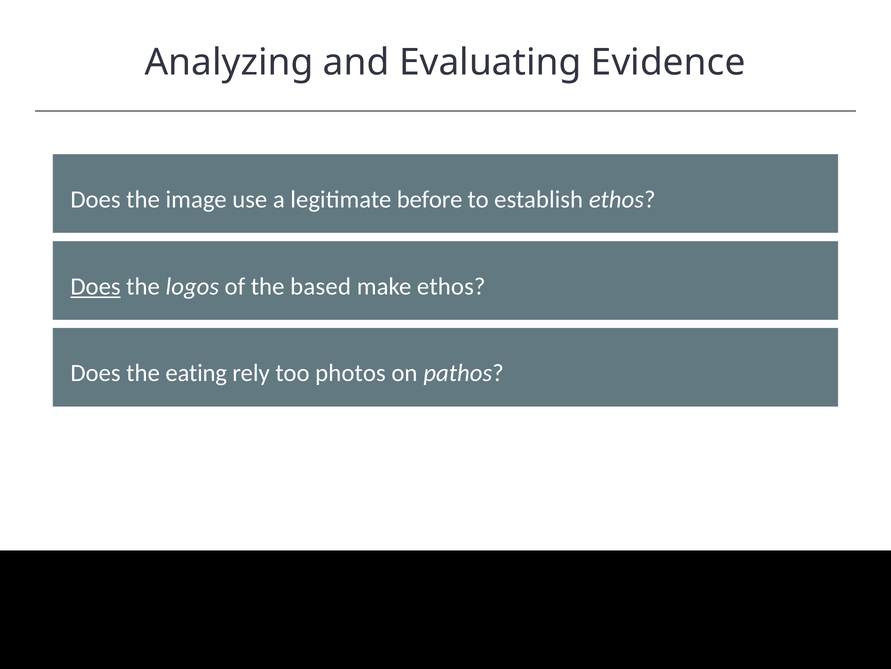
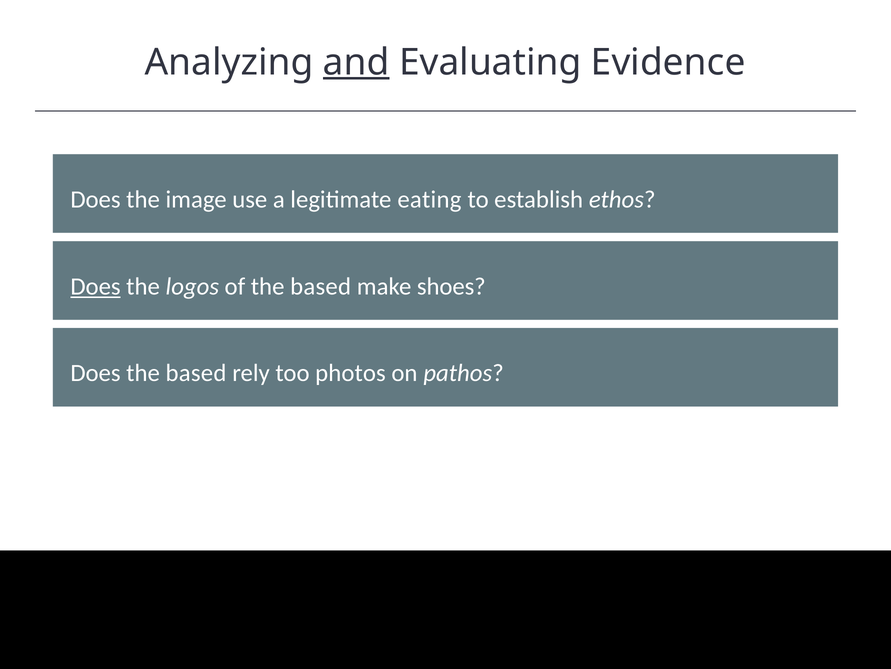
and underline: none -> present (356, 62)
before: before -> eating (429, 199)
make ethos: ethos -> shoes (451, 286)
Does the eating: eating -> based (196, 373)
